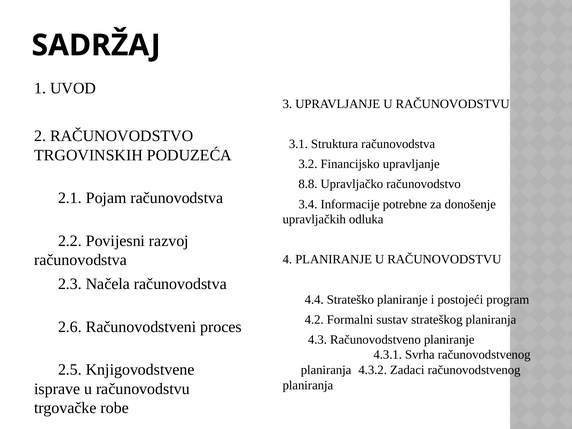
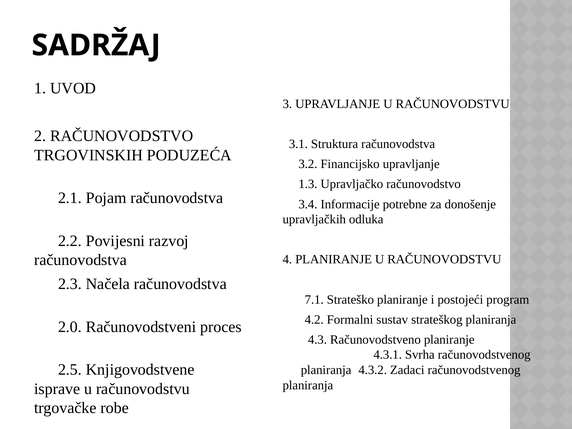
8.8: 8.8 -> 1.3 (308, 184)
4.4: 4.4 -> 7.1 (314, 299)
2.6: 2.6 -> 2.0 (70, 327)
